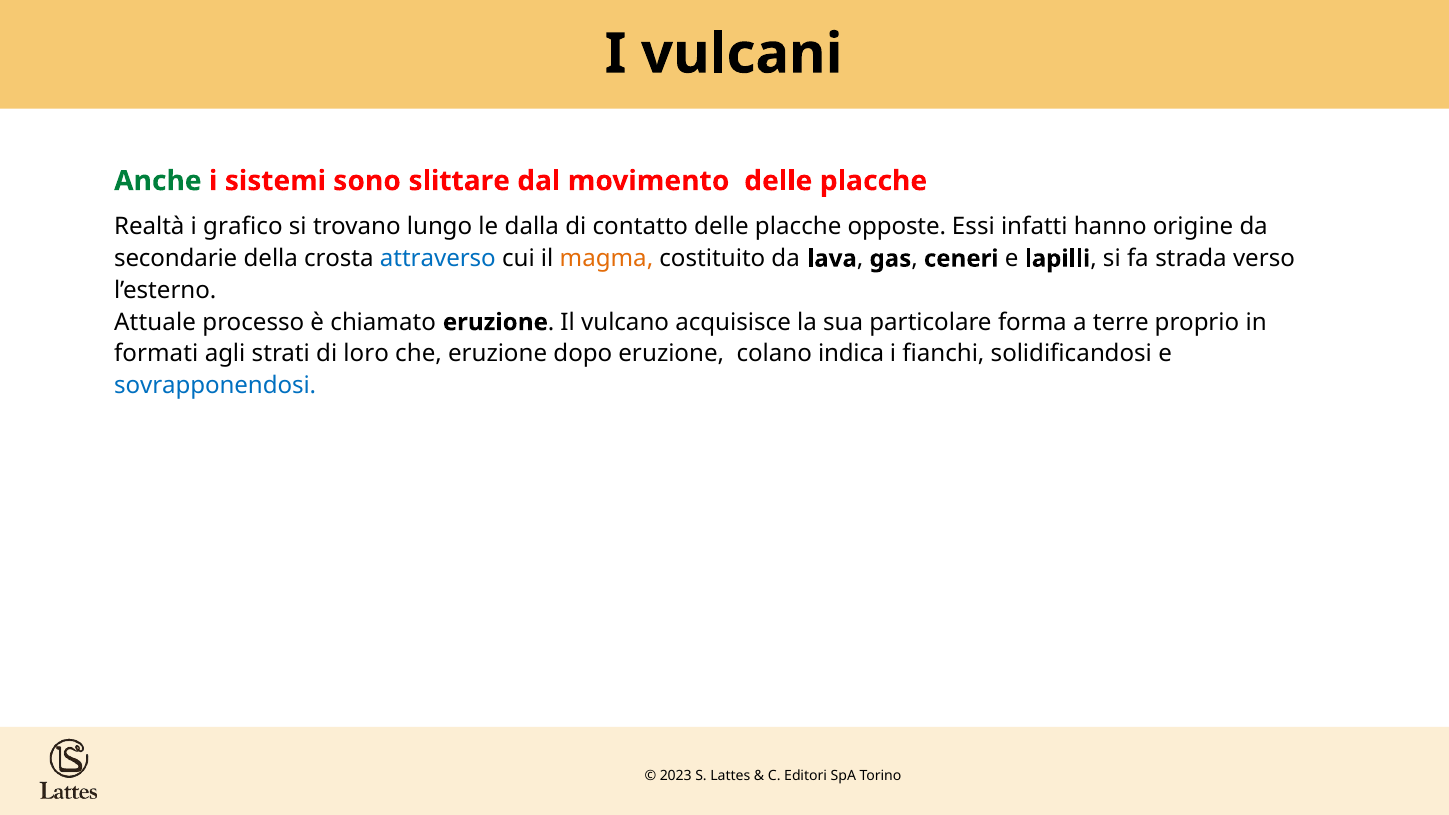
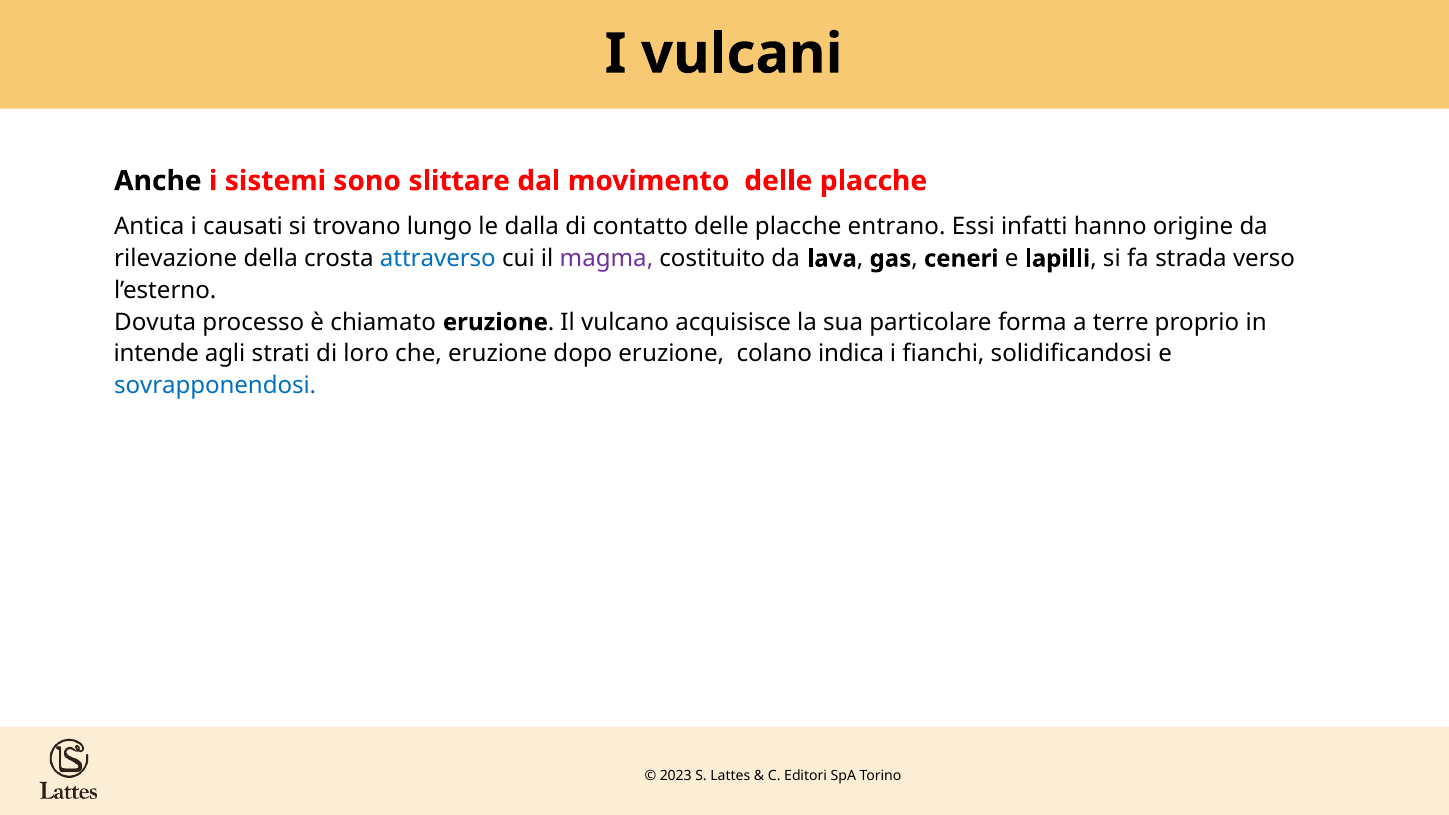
Anche colour: green -> black (158, 181)
Realtà: Realtà -> Antica (149, 227)
grafico: grafico -> causati (243, 227)
opposte: opposte -> entrano (897, 227)
secondarie: secondarie -> rilevazione (176, 259)
magma colour: orange -> purple (606, 259)
Attuale: Attuale -> Dovuta (155, 322)
formati: formati -> intende (156, 354)
